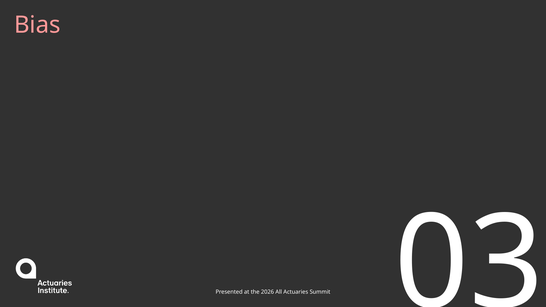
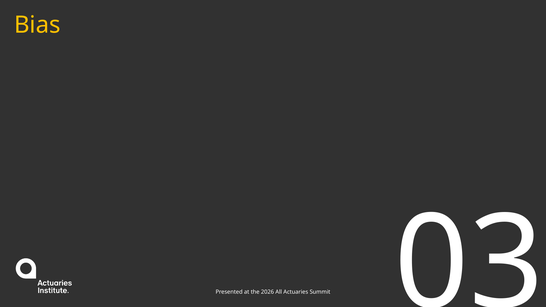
Bias colour: pink -> yellow (37, 25)
